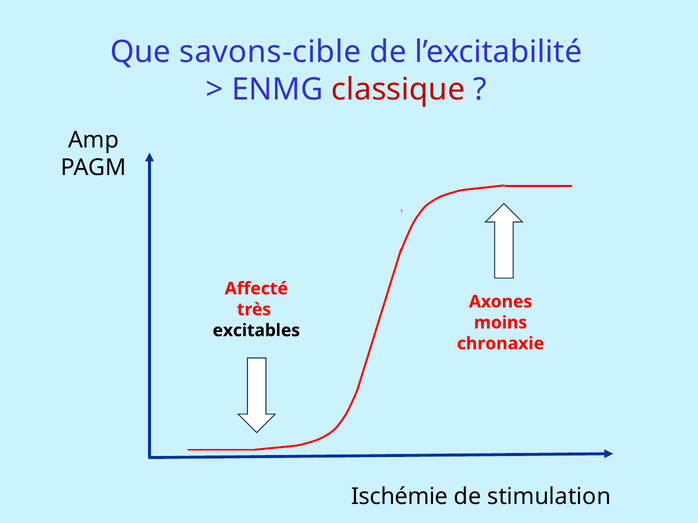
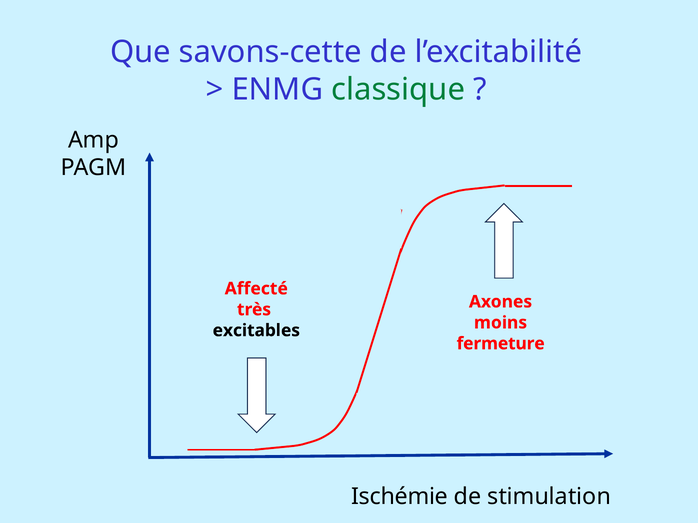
savons-cible: savons-cible -> savons-cette (270, 52)
classique colour: red -> green (398, 89)
chronaxie: chronaxie -> fermeture (501, 344)
